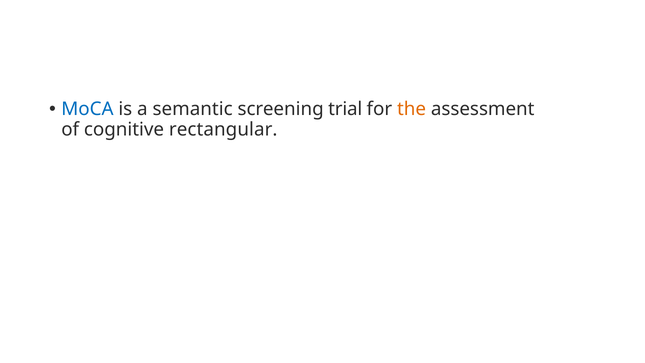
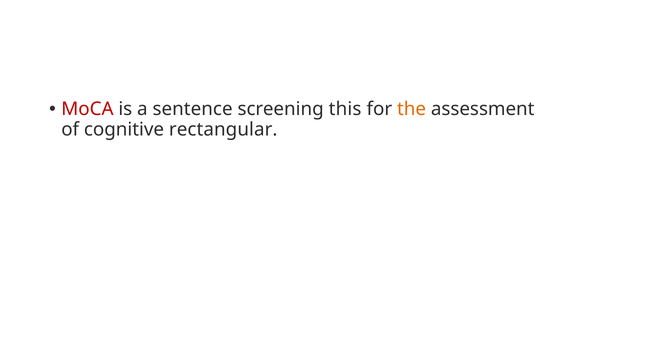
MoCA colour: blue -> red (87, 109)
semantic: semantic -> sentence (193, 109)
trial: trial -> this (345, 109)
